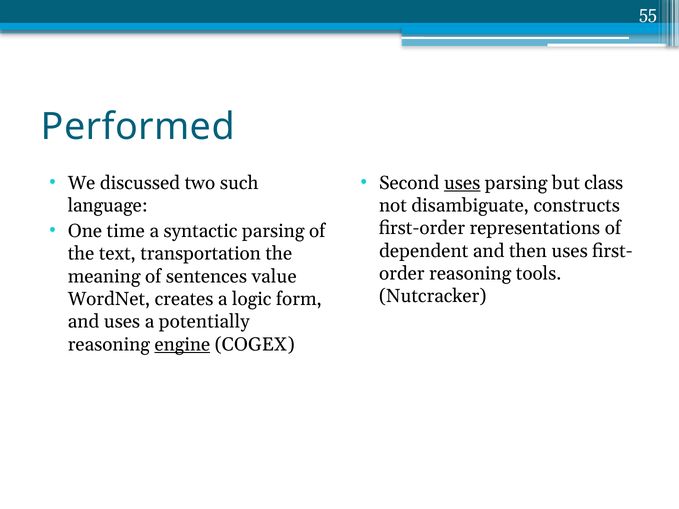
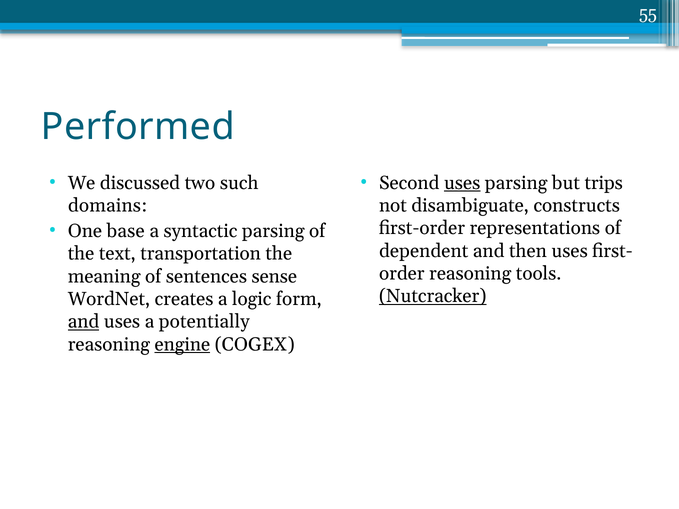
class: class -> trips (604, 183)
language: language -> domains (108, 206)
time: time -> base (126, 231)
value: value -> sense (274, 277)
Nutcracker underline: none -> present (433, 296)
and underline: none -> present (84, 322)
